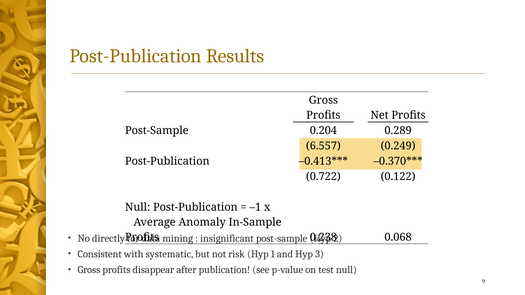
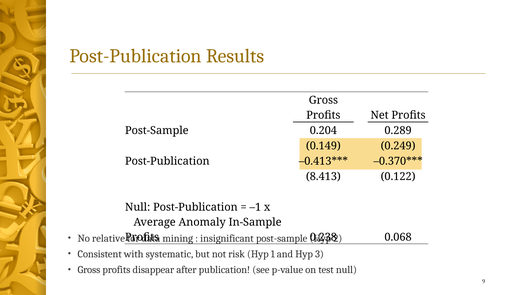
6.557: 6.557 -> 0.149 (323, 146)
0.722: 0.722 -> 8.413 (323, 177)
directly: directly -> relative (108, 239)
